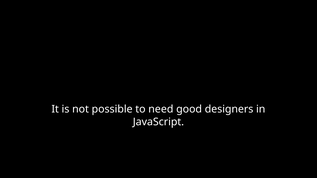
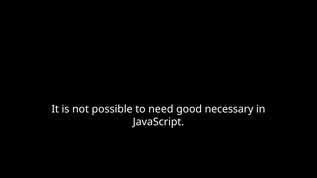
designers: designers -> necessary (229, 109)
